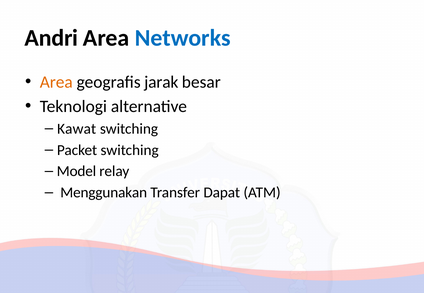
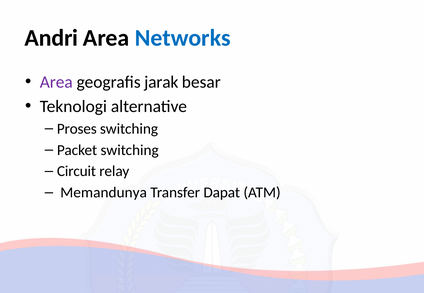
Area colour: orange -> purple (56, 82)
Kawat: Kawat -> Proses (77, 129)
Model: Model -> Circuit (76, 172)
Menggunakan: Menggunakan -> Memandunya (104, 193)
